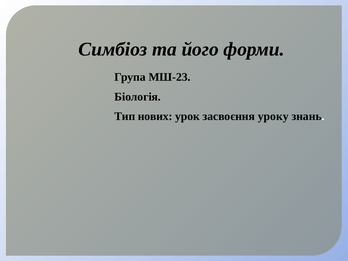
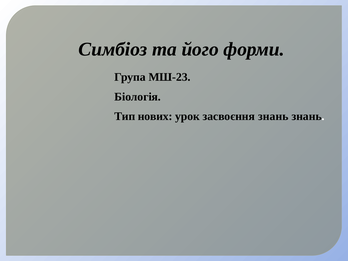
засвоєння уроку: уроку -> знань (273, 116)
